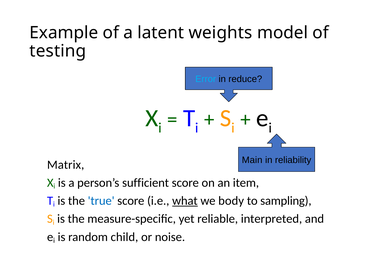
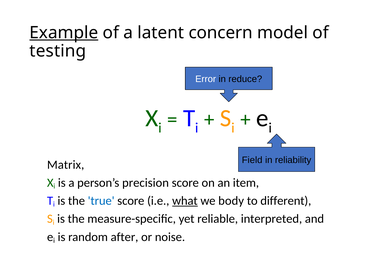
Example underline: none -> present (64, 33)
weights: weights -> concern (221, 33)
Error colour: light blue -> white (206, 79)
Main: Main -> Field (252, 160)
sufficient: sufficient -> precision (146, 183)
sampling: sampling -> different (286, 201)
child: child -> after (125, 237)
